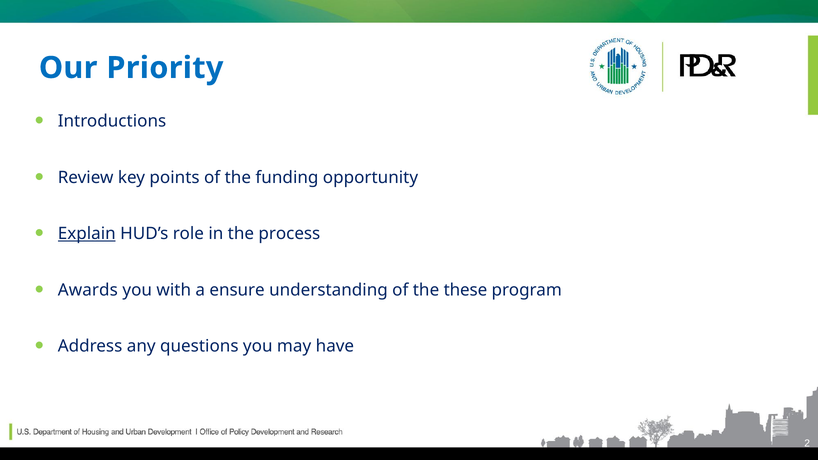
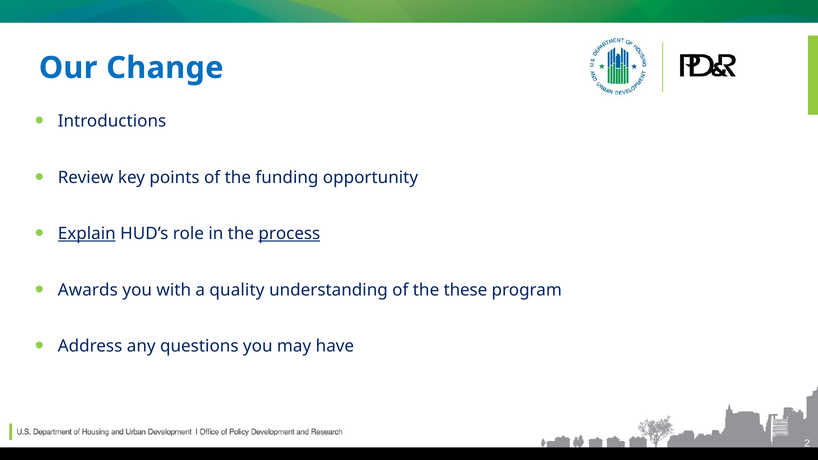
Priority: Priority -> Change (165, 68)
process underline: none -> present (289, 234)
ensure: ensure -> quality (237, 290)
